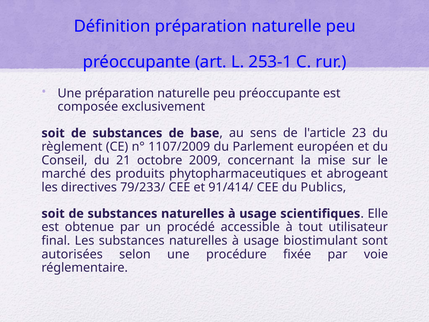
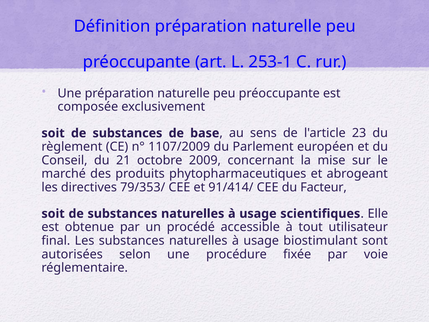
79/233/: 79/233/ -> 79/353/ (143, 187)
Publics: Publics -> Facteur (324, 187)
